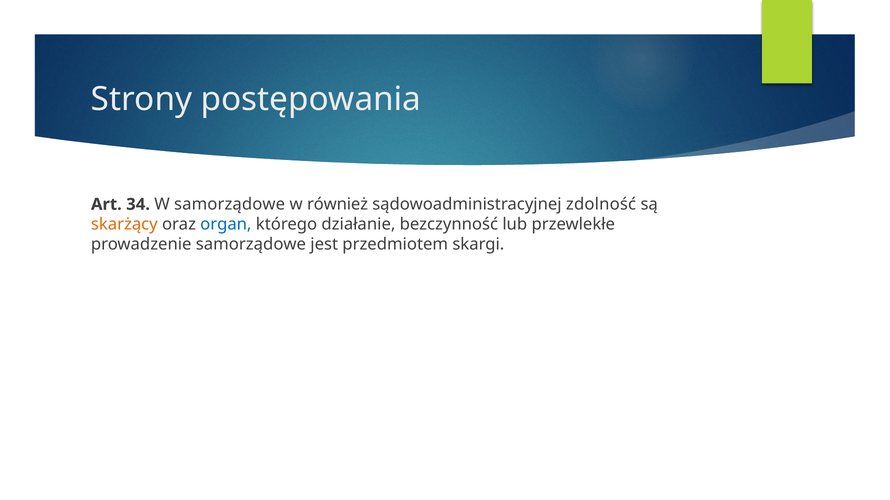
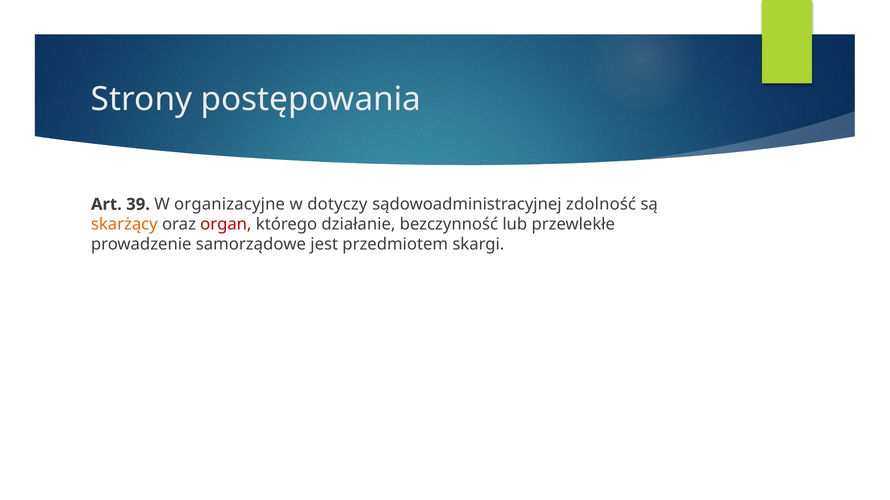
34: 34 -> 39 (138, 205)
W samorządowe: samorządowe -> organizacyjne (230, 205)
również: również -> dotyczy (337, 205)
organ colour: blue -> red (226, 225)
